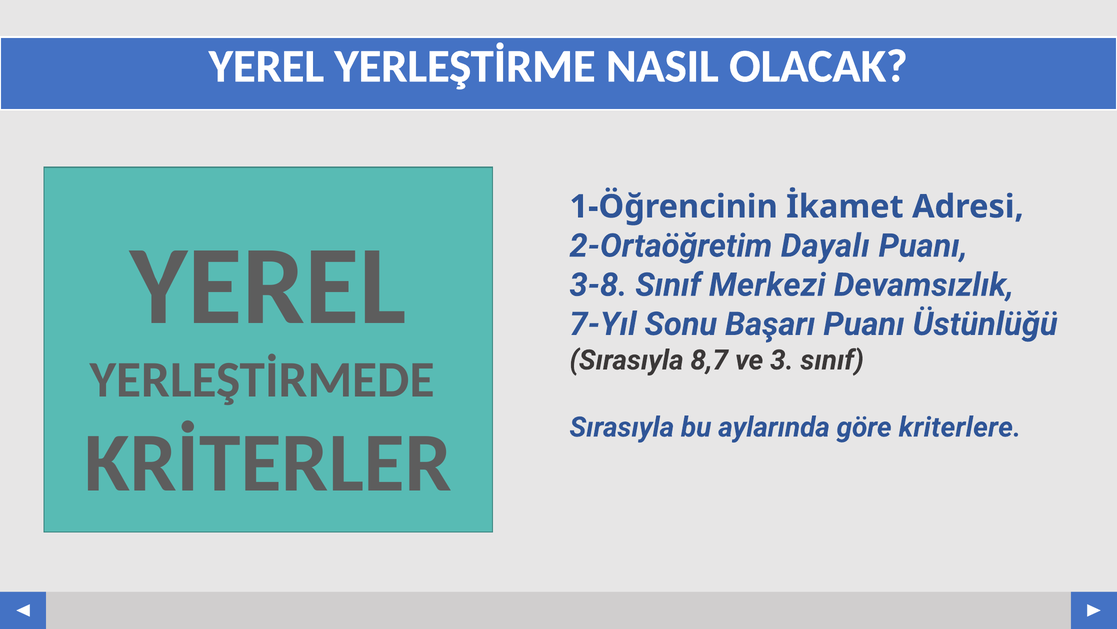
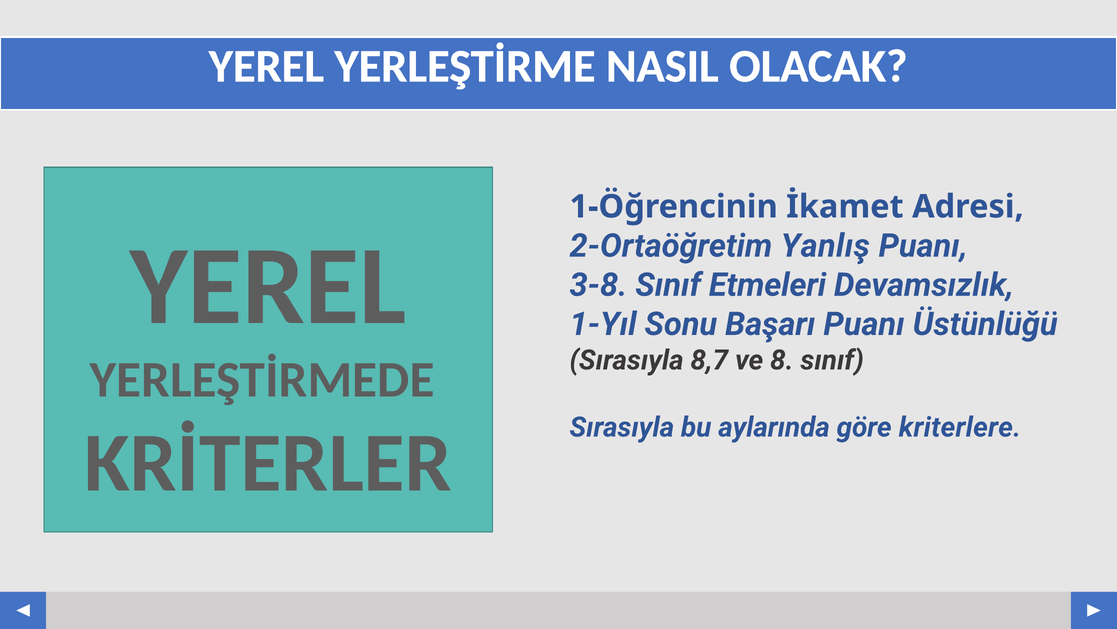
Dayalı: Dayalı -> Yanlış (825, 246)
Merkezi: Merkezi -> Etmeleri (767, 285)
7-Yıl: 7-Yıl -> 1-Yıl (603, 324)
3: 3 -> 8 (782, 360)
